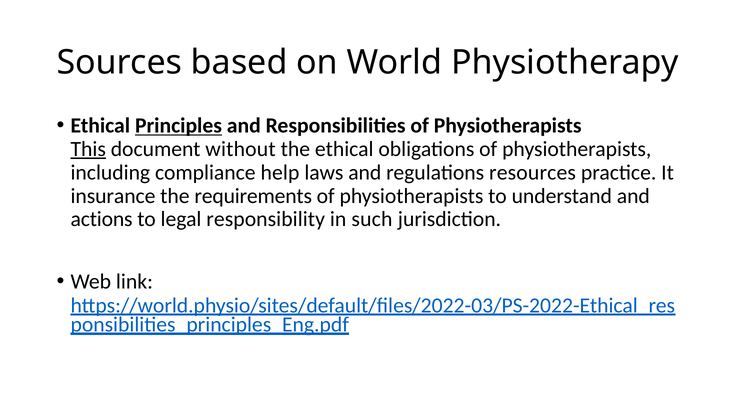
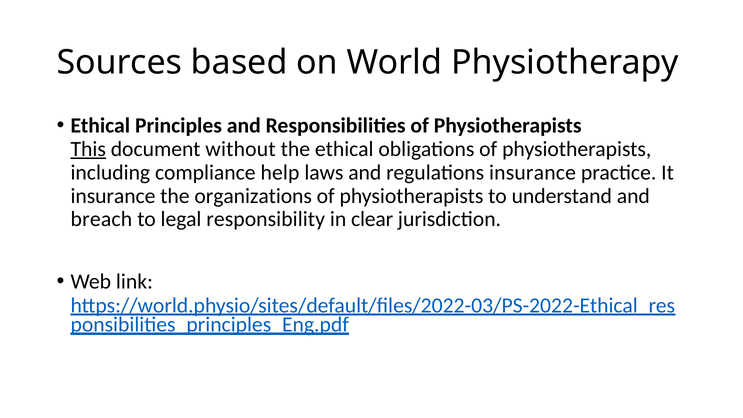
Principles underline: present -> none (178, 126)
regulations resources: resources -> insurance (533, 172)
requirements: requirements -> organizations (253, 196)
actions: actions -> breach (101, 219)
such: such -> clear (372, 219)
